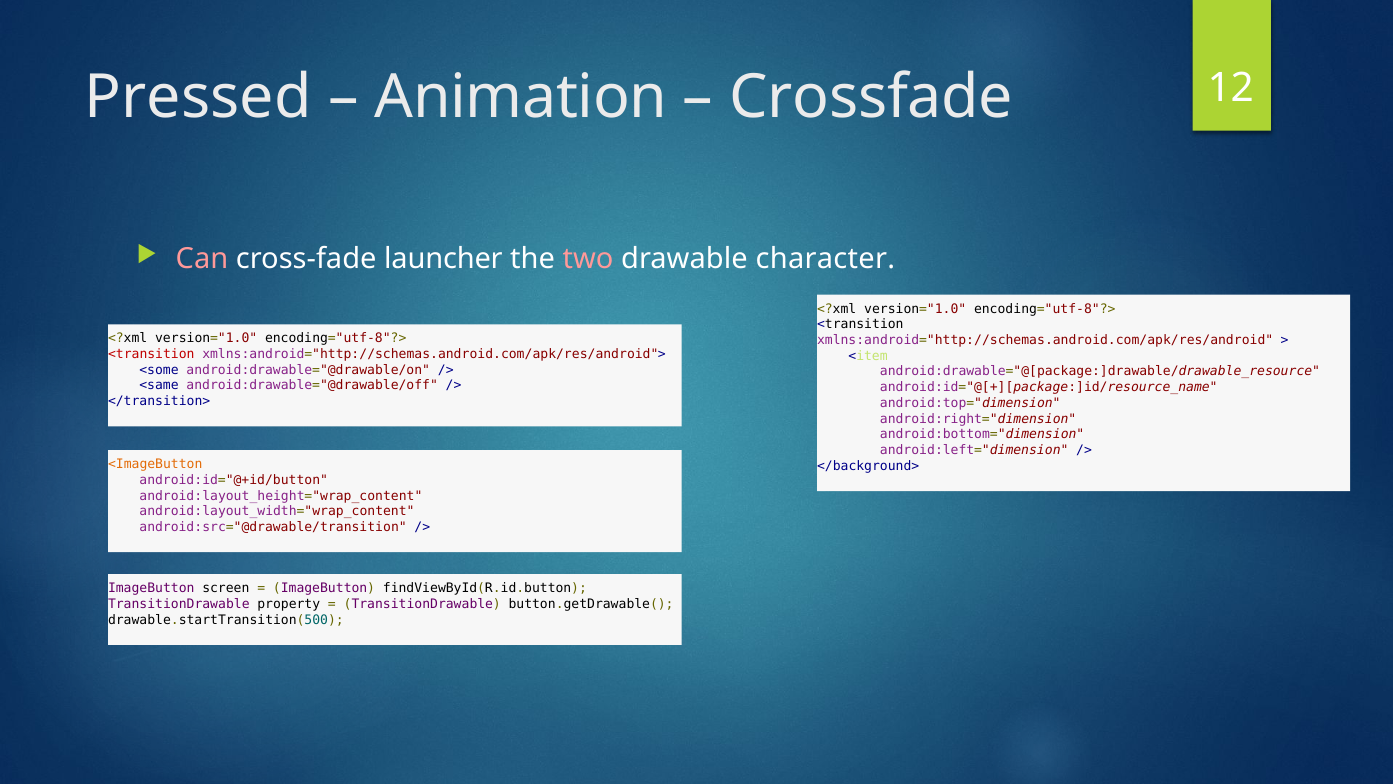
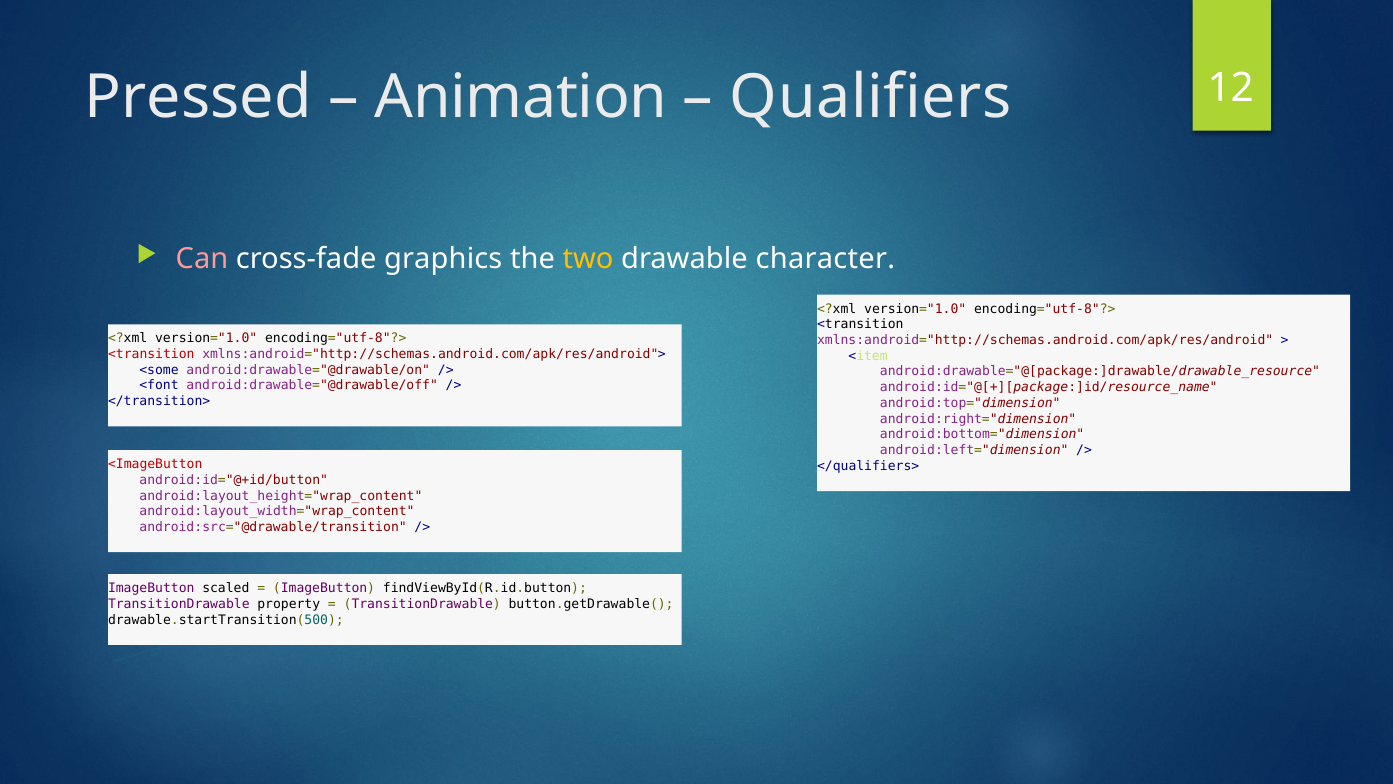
Crossfade: Crossfade -> Qualifiers (871, 98)
launcher: launcher -> graphics (443, 259)
two colour: pink -> yellow (588, 259)
<same: <same -> <font (159, 385)
<ImageButton colour: orange -> red (155, 464)
</background>: </background> -> </qualifiers> (868, 466)
screen: screen -> scaled (226, 588)
